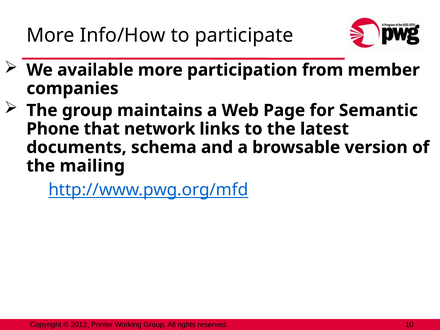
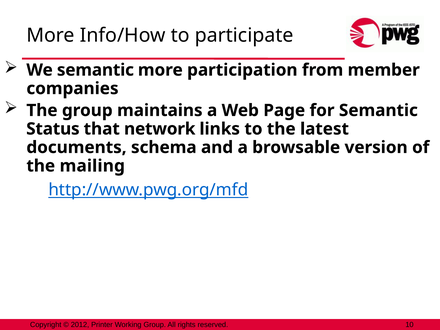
We available: available -> semantic (95, 70)
Phone: Phone -> Status (53, 129)
